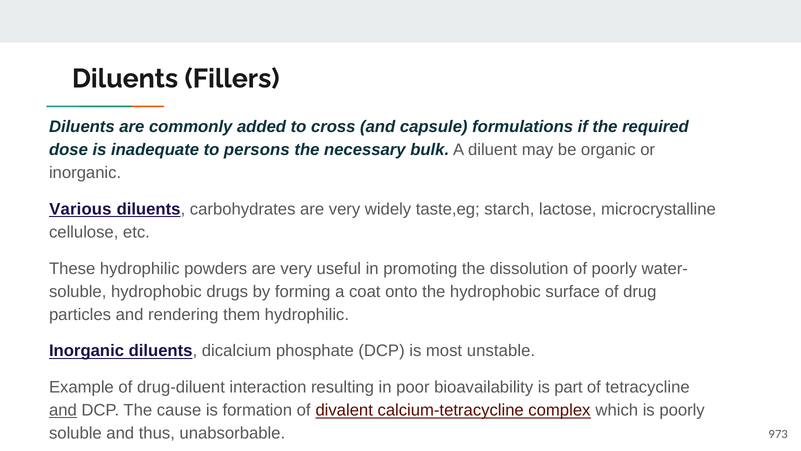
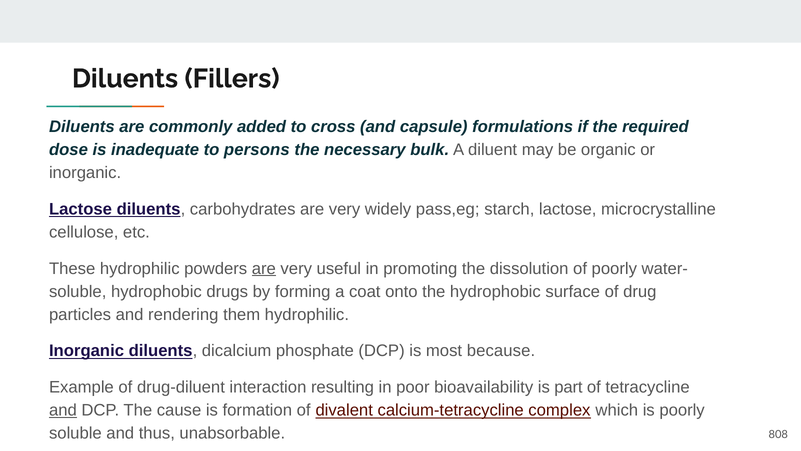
Various: Various -> Lactose (80, 209)
taste,eg: taste,eg -> pass,eg (448, 209)
are underline: none -> present (264, 268)
unstable: unstable -> because (501, 351)
973: 973 -> 808 (778, 434)
